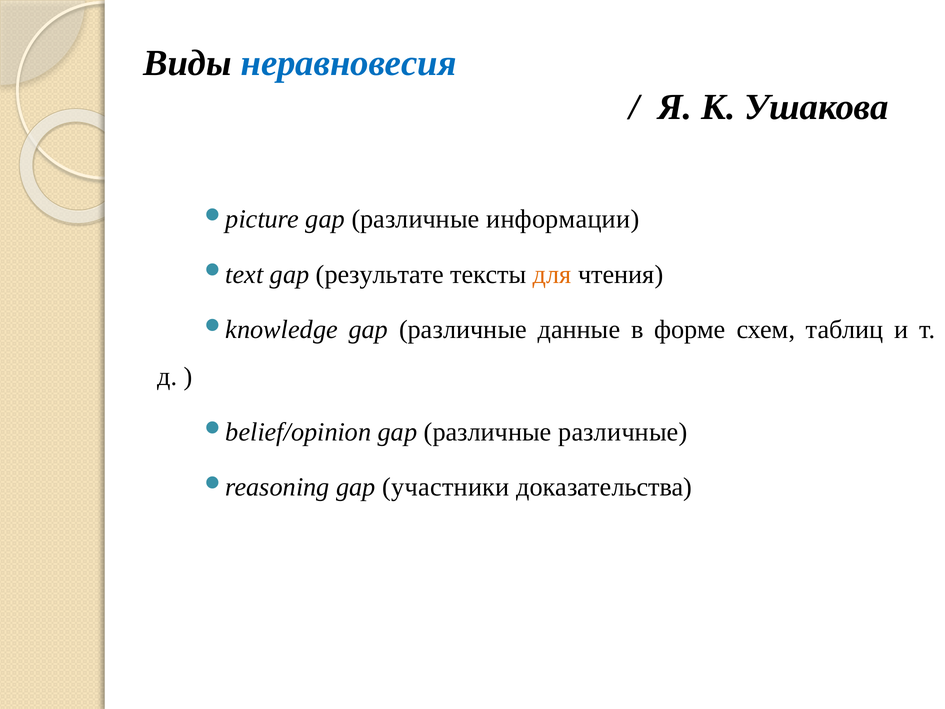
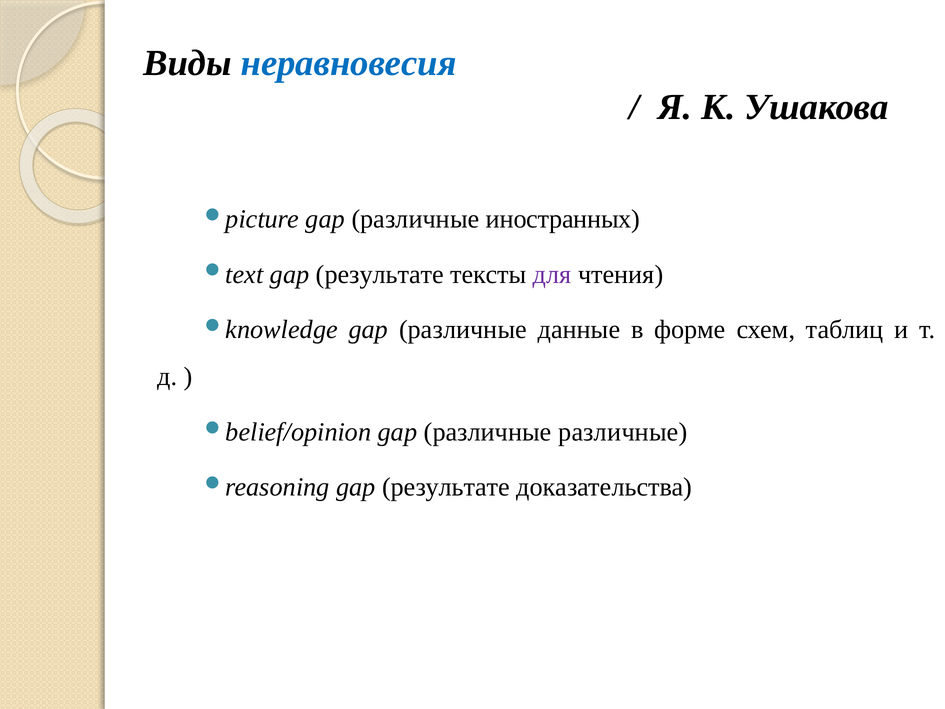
информации: информации -> иностранных (563, 219)
для colour: orange -> purple (552, 274)
участники: участники -> результате (446, 487)
